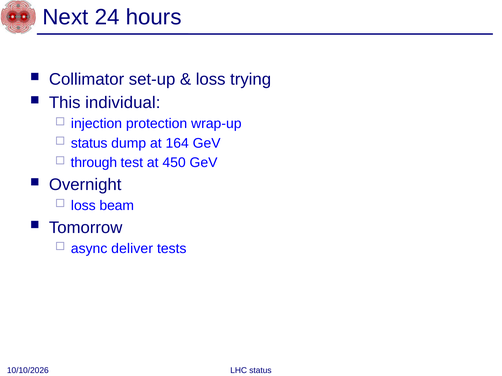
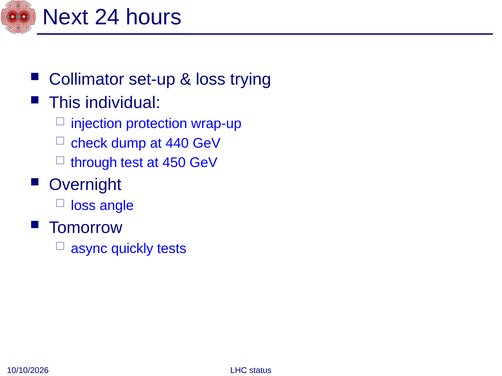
status: status -> check (89, 143)
164: 164 -> 440 (177, 143)
beam: beam -> angle (117, 206)
deliver: deliver -> quickly (132, 249)
